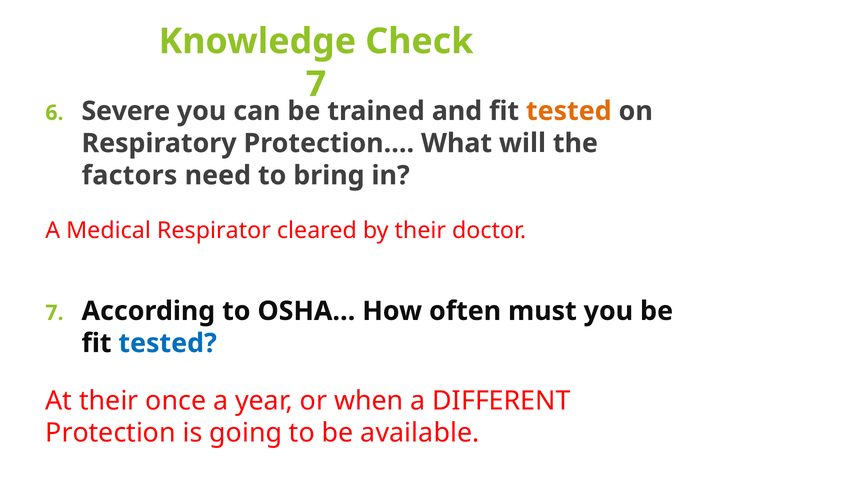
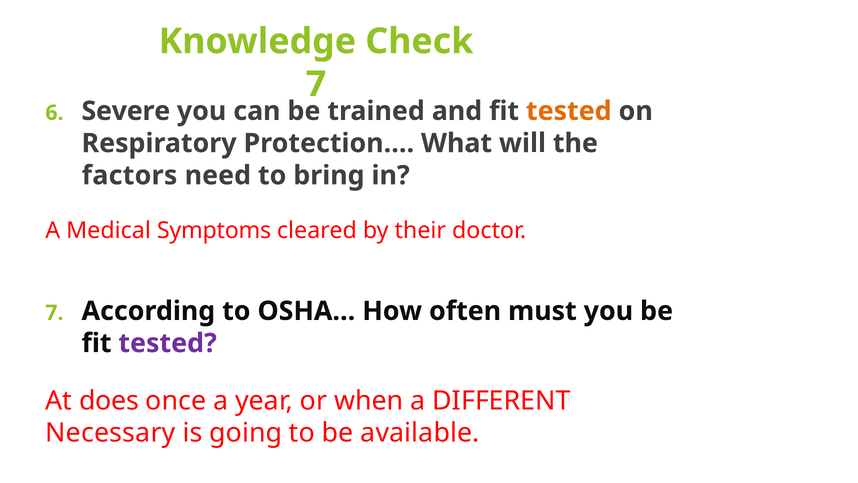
Respirator: Respirator -> Symptoms (214, 231)
tested colour: blue -> purple (168, 343)
At their: their -> does (109, 401)
Protection: Protection -> Necessary (110, 433)
